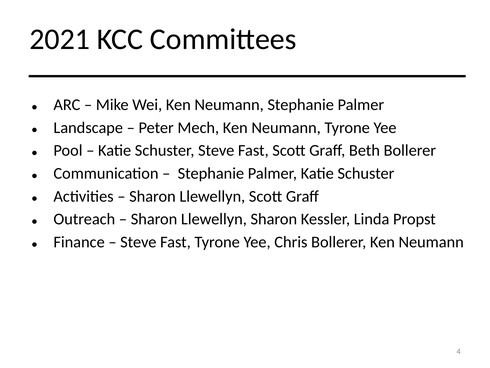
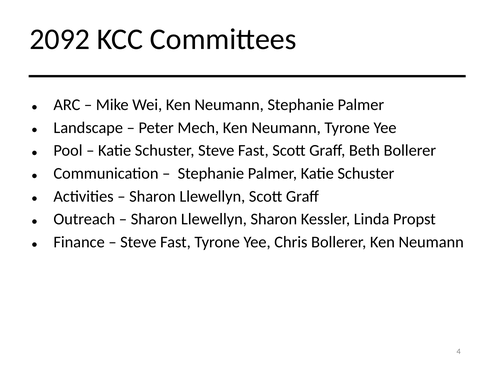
2021: 2021 -> 2092 (60, 39)
